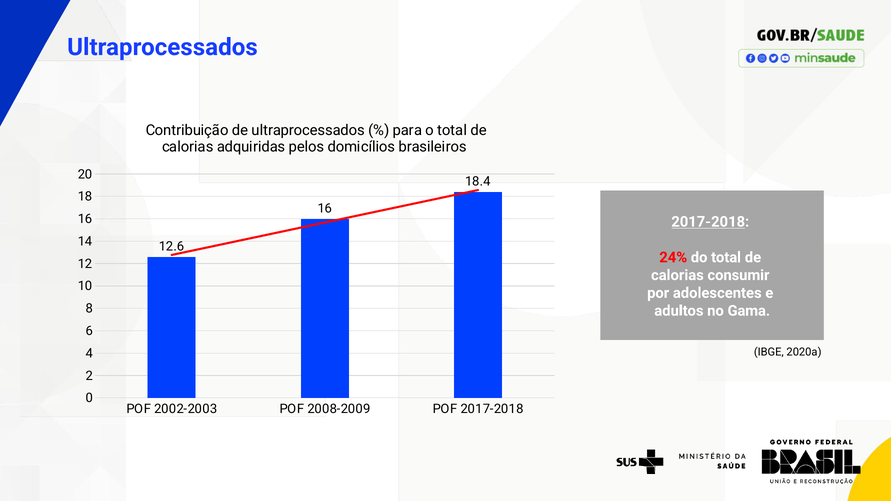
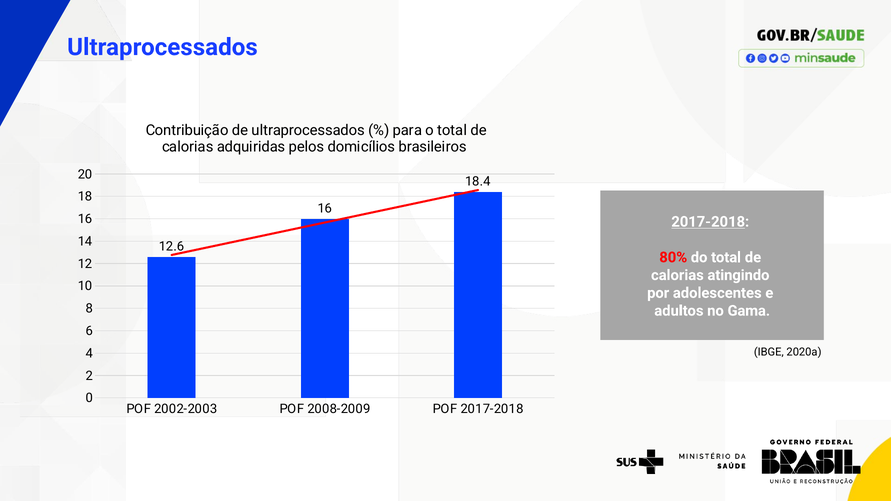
24%: 24% -> 80% (673, 257)
consumir: consumir -> atingindo (738, 275)
